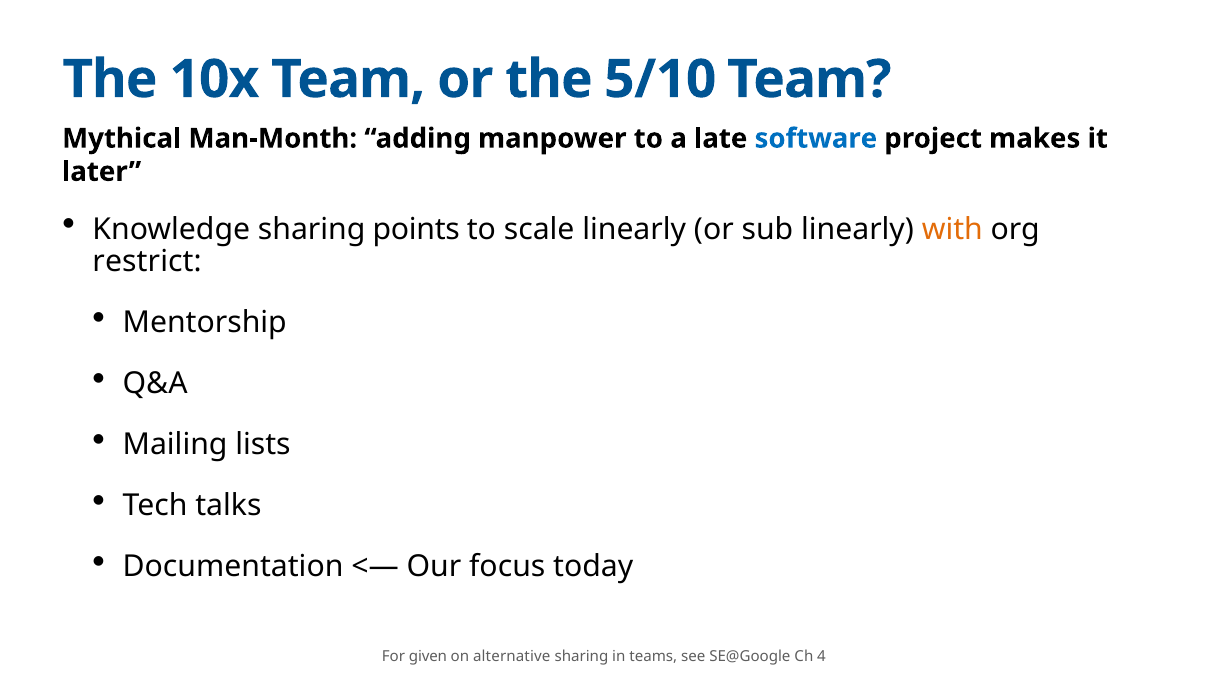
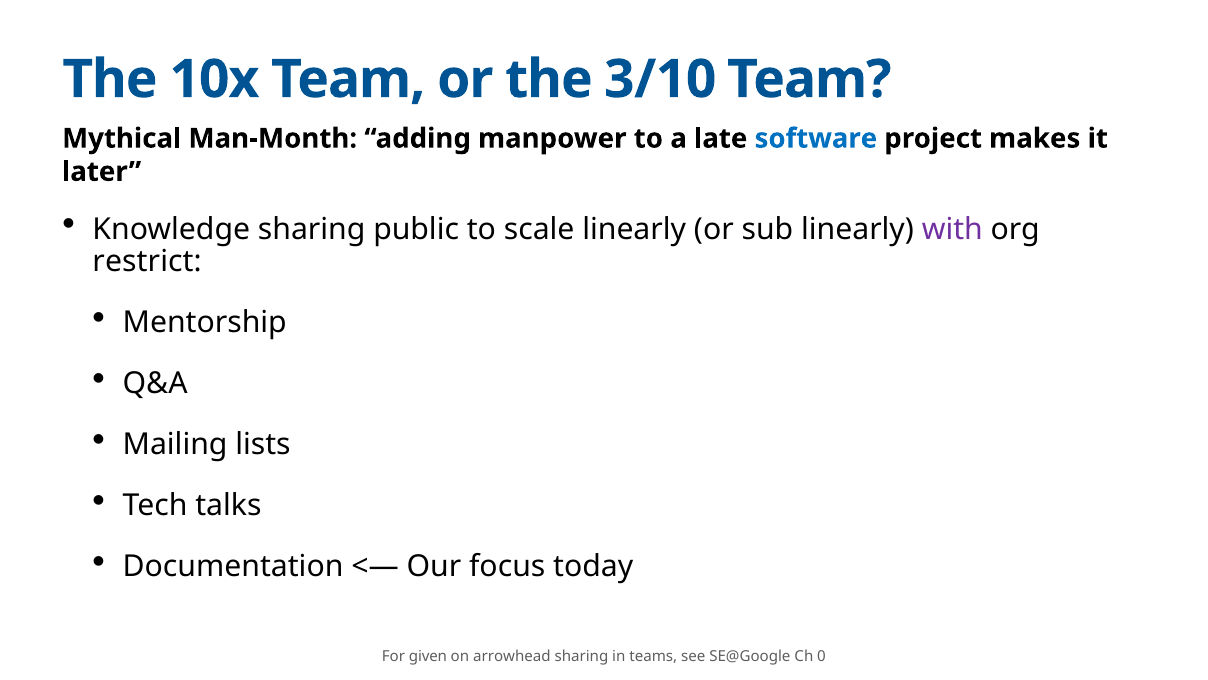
5/10: 5/10 -> 3/10 (660, 79)
points: points -> public (416, 229)
with colour: orange -> purple (952, 229)
alternative: alternative -> arrowhead (512, 656)
4: 4 -> 0 (822, 656)
